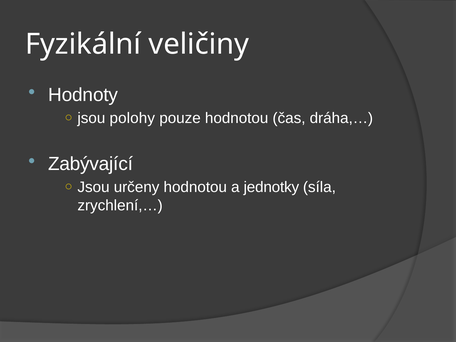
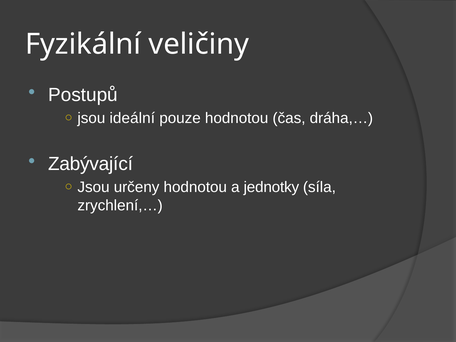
Hodnoty: Hodnoty -> Postupů (83, 95)
polohy: polohy -> ideální (132, 118)
